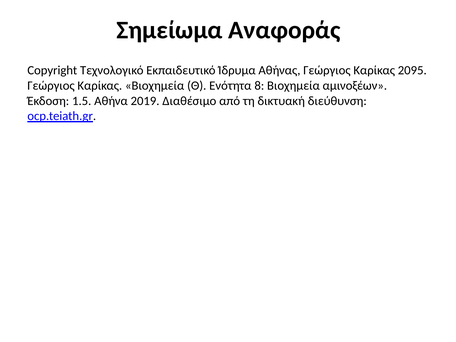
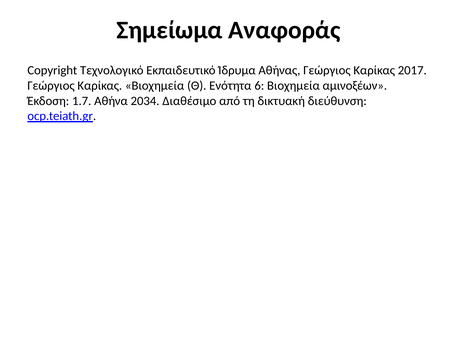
2095: 2095 -> 2017 (412, 70)
8: 8 -> 6 (259, 86)
1.5: 1.5 -> 1.7 (82, 101)
2019: 2019 -> 2034 (145, 101)
